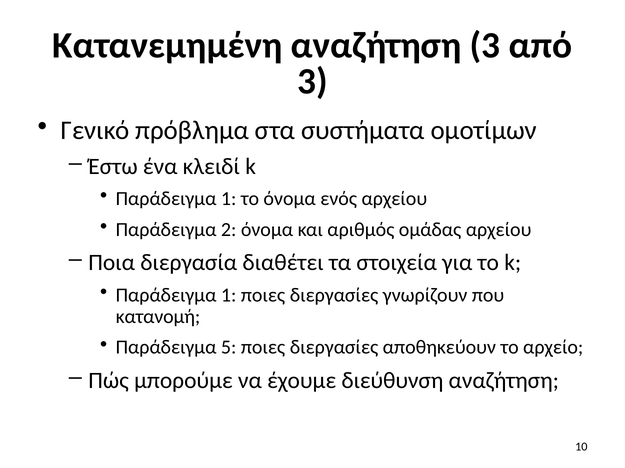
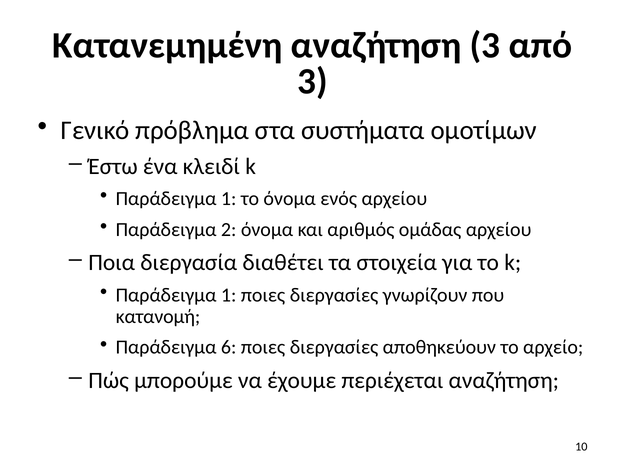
5: 5 -> 6 (229, 348)
διεύθυνση: διεύθυνση -> περιέχεται (392, 381)
